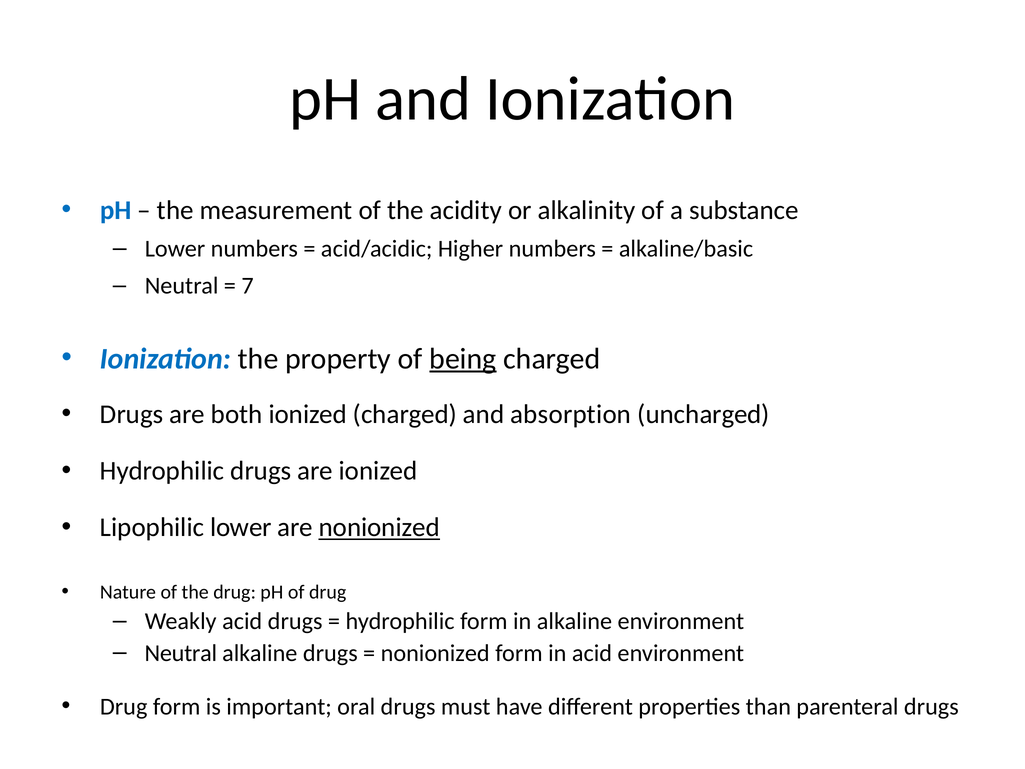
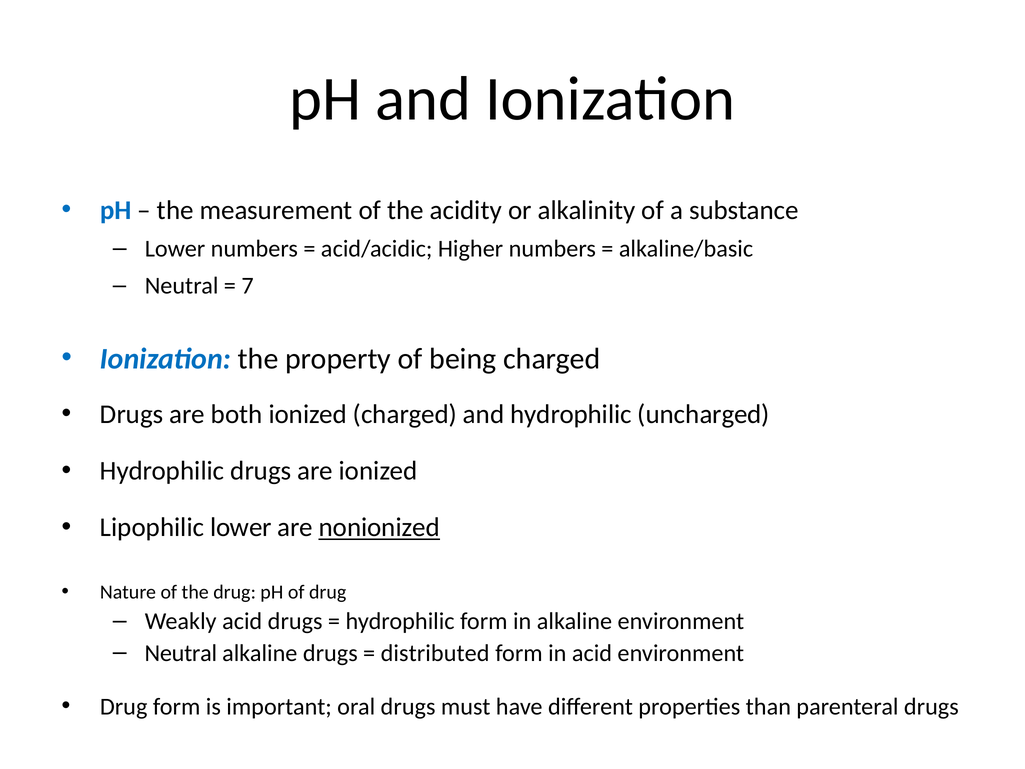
being underline: present -> none (463, 359)
and absorption: absorption -> hydrophilic (571, 414)
nonionized: nonionized -> distributed (435, 653)
